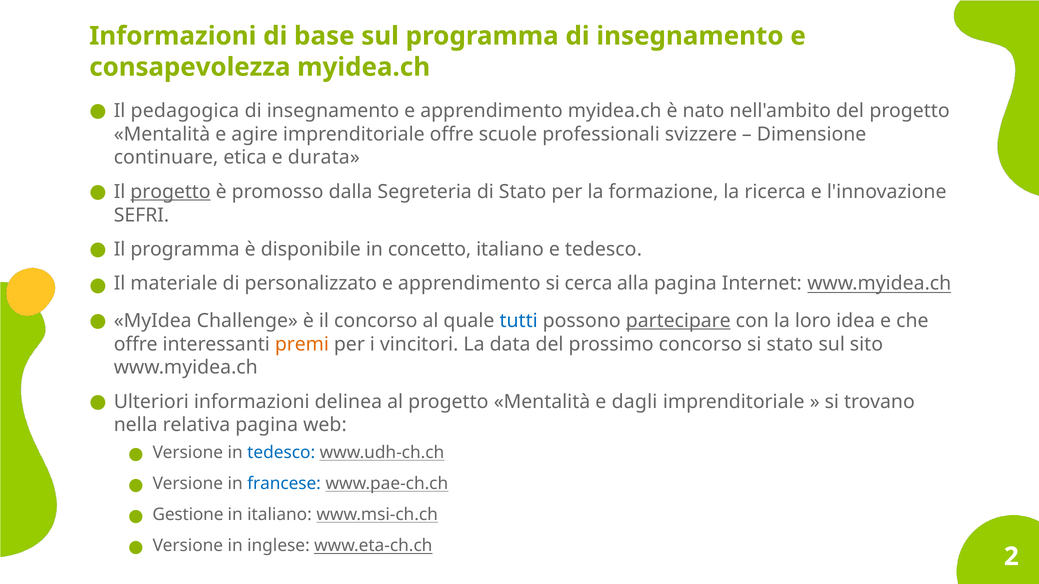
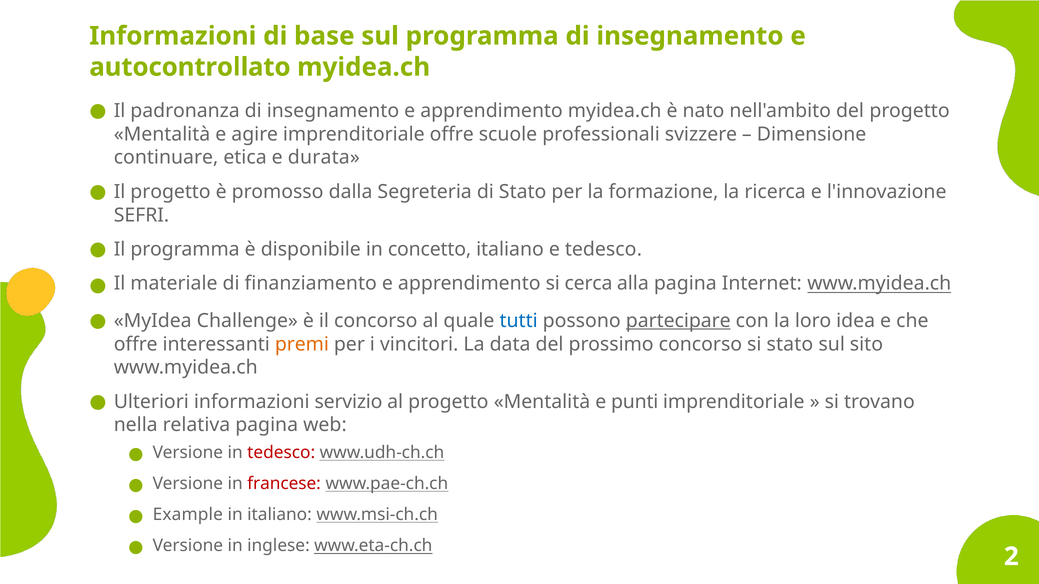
consapevolezza: consapevolezza -> autocontrollato (190, 67)
pedagogica: pedagogica -> padronanza (185, 111)
progetto underline: present -> none (171, 192)
personalizzato: personalizzato -> finanziamento (311, 284)
delinea: delinea -> servizio (349, 402)
dagli: dagli -> punti (635, 402)
tedesco colour: blue -> red (281, 453)
francese colour: blue -> red (284, 484)
Gestione: Gestione -> Example (188, 515)
